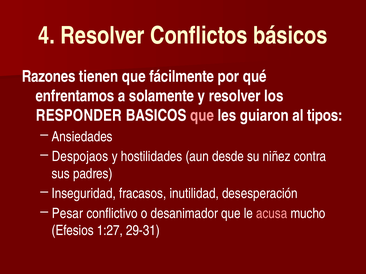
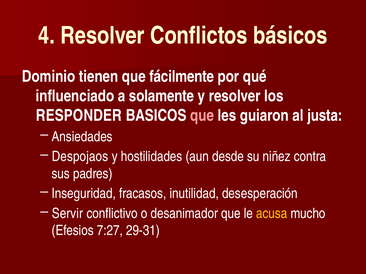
Razones: Razones -> Dominio (49, 77)
enfrentamos: enfrentamos -> influenciado (75, 96)
tipos: tipos -> justa (325, 116)
Pesar: Pesar -> Servir (67, 214)
acusa colour: pink -> yellow (272, 214)
1:27: 1:27 -> 7:27 (110, 231)
